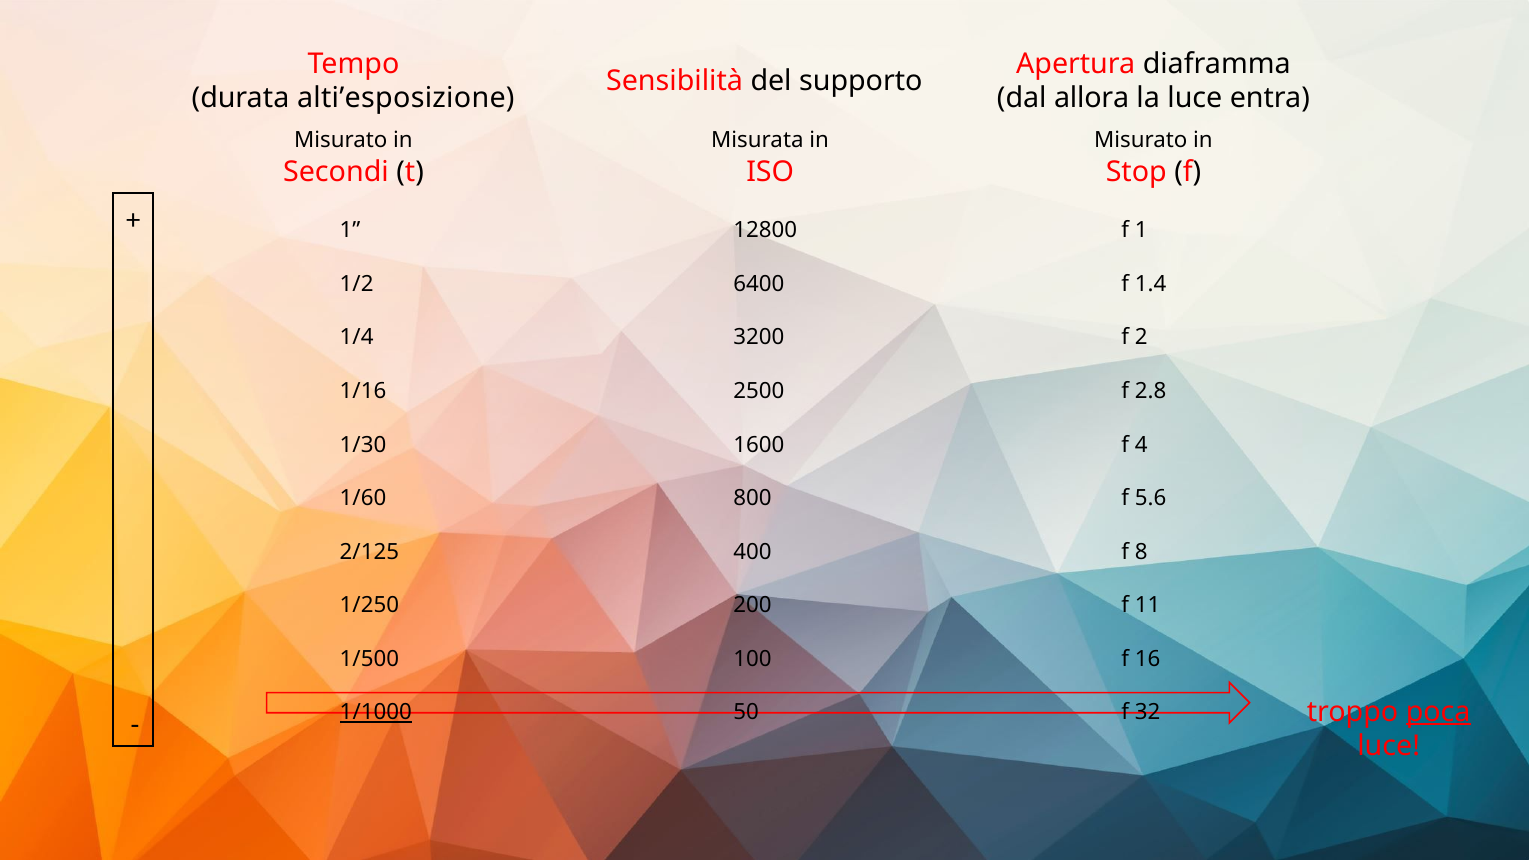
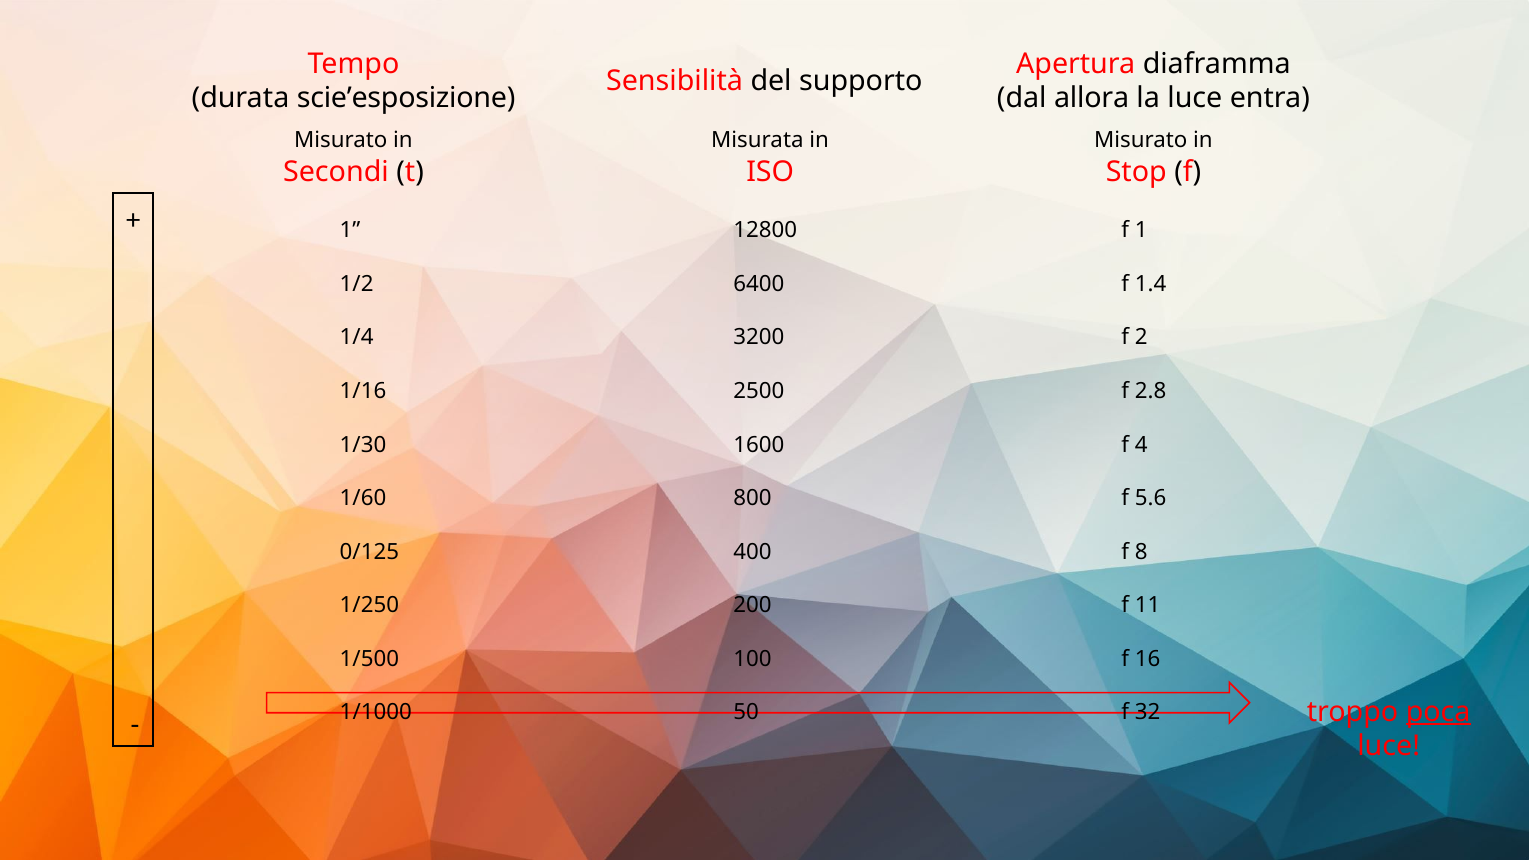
alti’esposizione: alti’esposizione -> scie’esposizione (406, 98)
2/125: 2/125 -> 0/125 (369, 552)
1/1000 underline: present -> none (376, 712)
